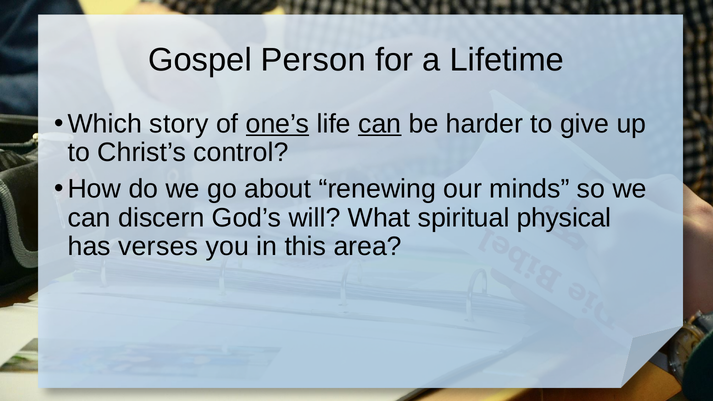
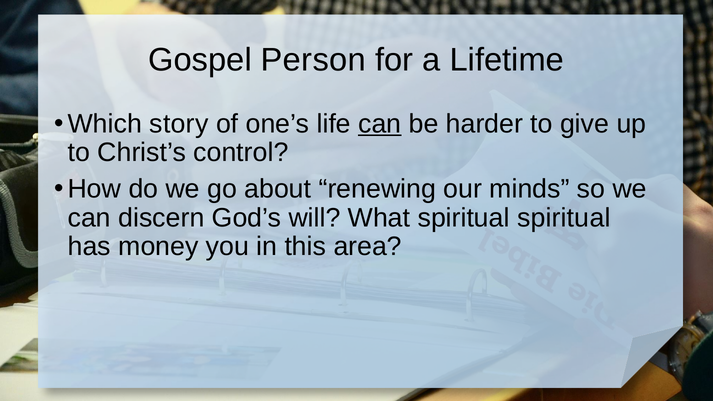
one’s underline: present -> none (278, 124)
spiritual physical: physical -> spiritual (564, 218)
verses: verses -> money (158, 247)
